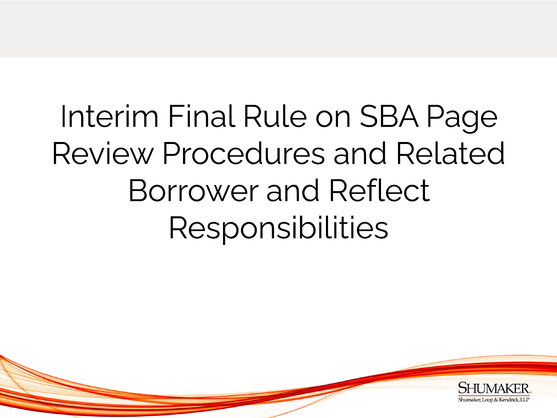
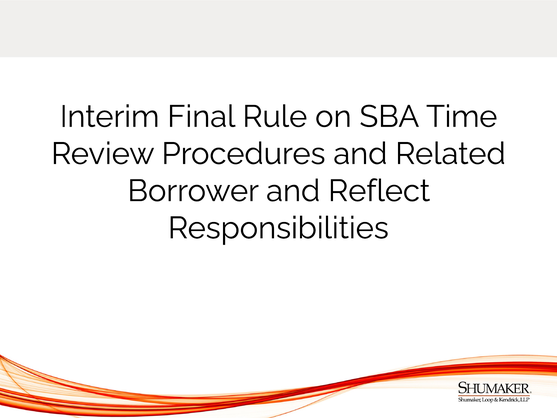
Page: Page -> Time (462, 117)
